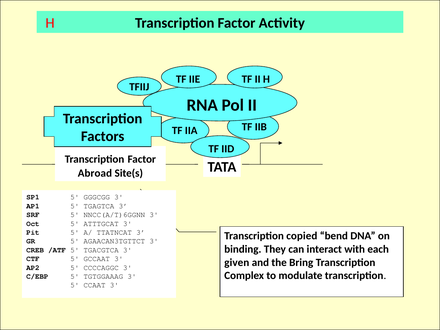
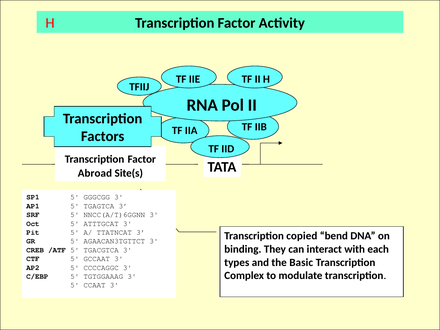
given: given -> types (237, 262)
Bring: Bring -> Basic (301, 262)
